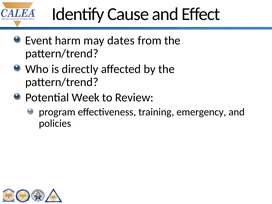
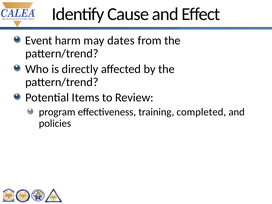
Week: Week -> Items (86, 98)
emergency: emergency -> completed (201, 112)
